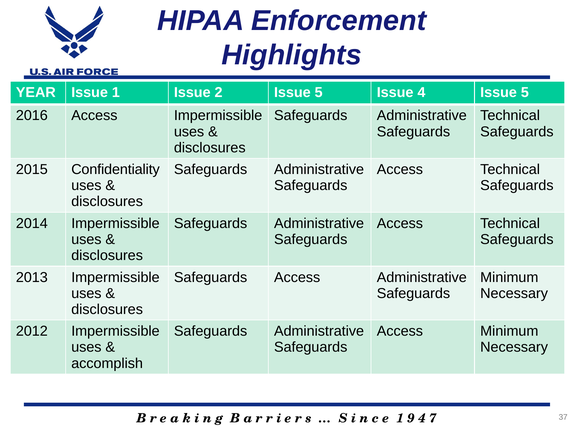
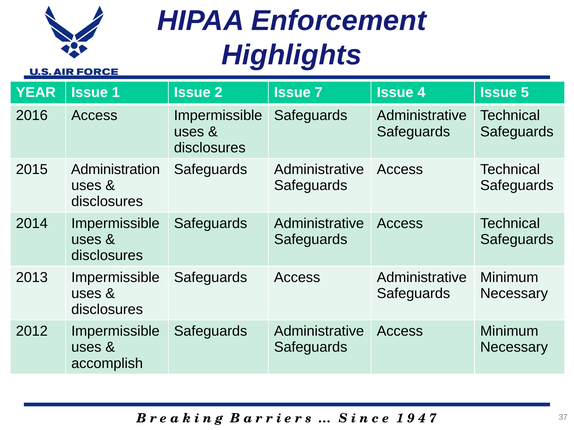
2 Issue 5: 5 -> 7 (319, 92)
Confidentiality: Confidentiality -> Administration (116, 170)
